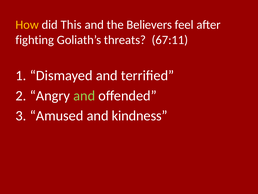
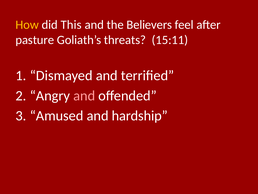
fighting: fighting -> pasture (35, 40)
67:11: 67:11 -> 15:11 (170, 40)
and colour: light green -> pink (84, 95)
kindness: kindness -> hardship (140, 115)
